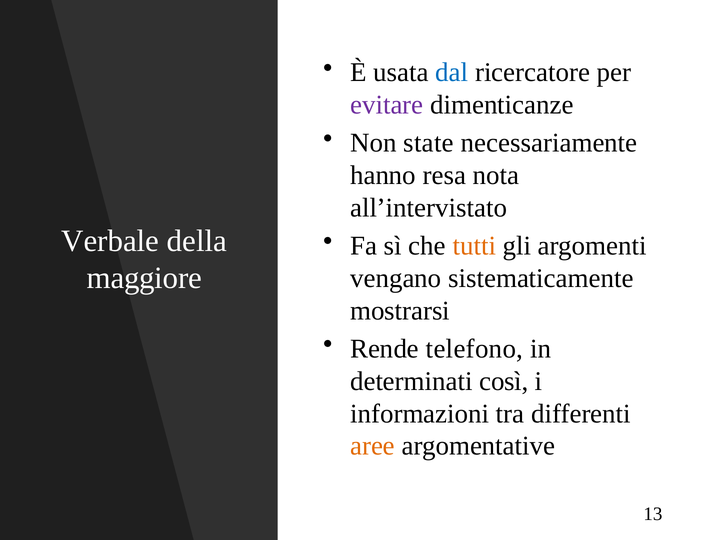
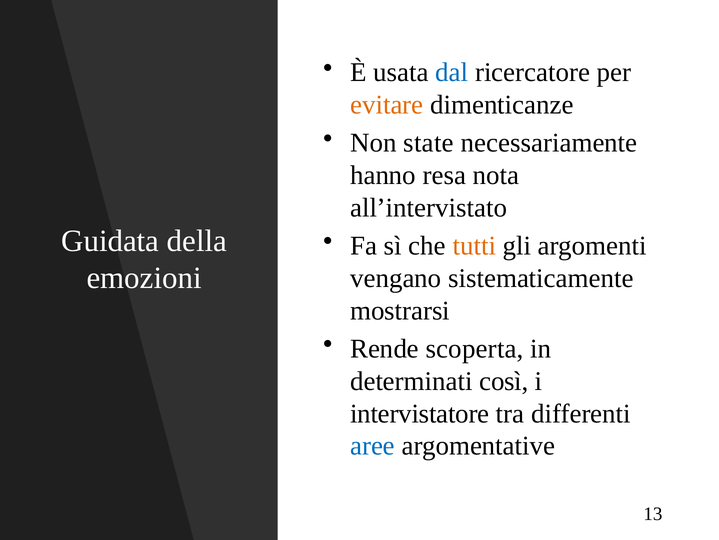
evitare colour: purple -> orange (387, 105)
Verbale: Verbale -> Guidata (110, 241)
maggiore: maggiore -> emozioni (144, 278)
telefono: telefono -> scoperta (475, 348)
informazioni: informazioni -> intervistatore (420, 413)
aree colour: orange -> blue (373, 445)
